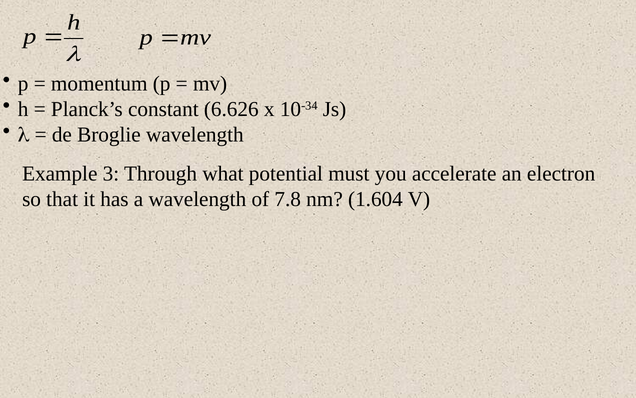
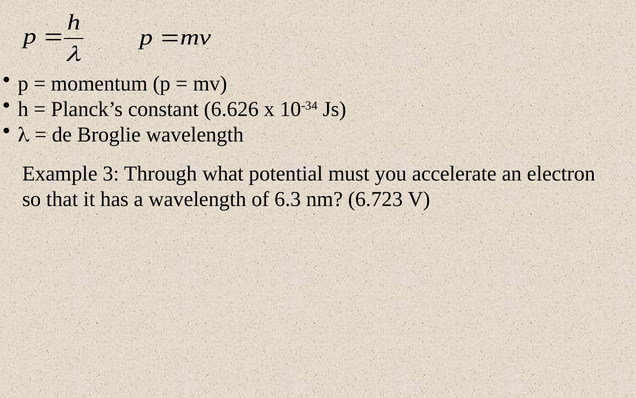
7.8: 7.8 -> 6.3 (288, 199)
1.604: 1.604 -> 6.723 (375, 199)
